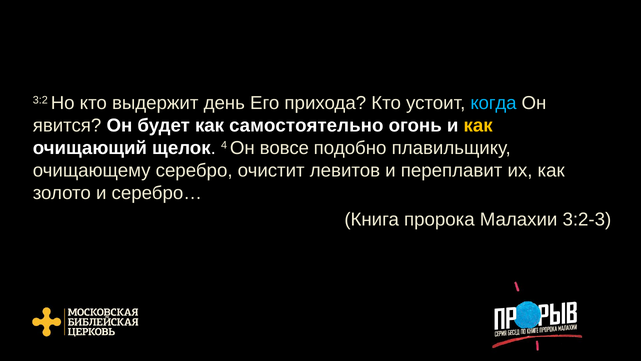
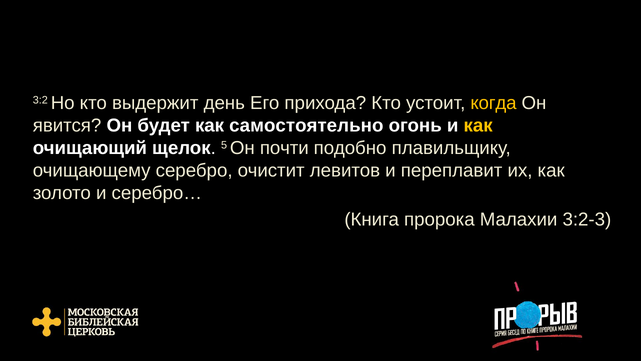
когда colour: light blue -> yellow (494, 103)
4: 4 -> 5 (224, 145)
вовсе: вовсе -> почти (284, 148)
